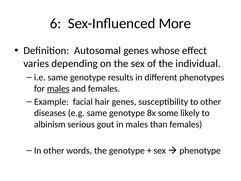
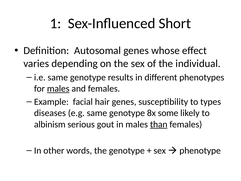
6: 6 -> 1 (56, 23)
More: More -> Short (175, 23)
to other: other -> types (211, 102)
than underline: none -> present (159, 124)
